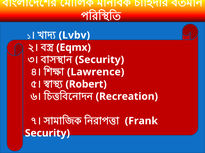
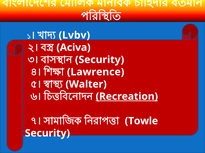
Eqmx: Eqmx -> Aciva (73, 48)
Robert: Robert -> Walter (86, 85)
Recreation underline: none -> present (127, 97)
Frank: Frank -> Towle (141, 121)
